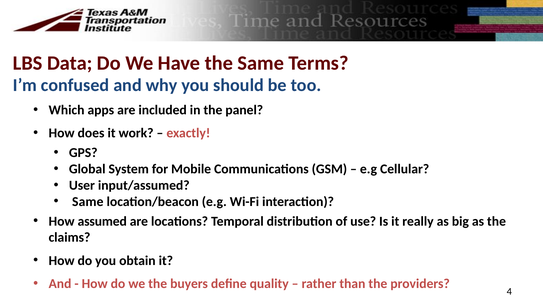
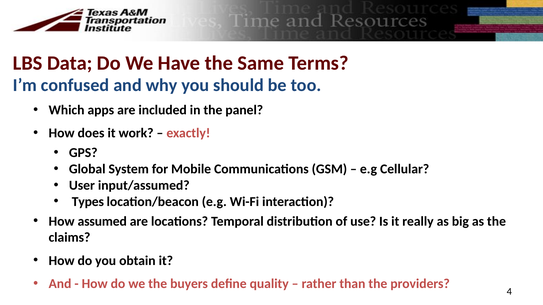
Same: Same -> Types (88, 202)
